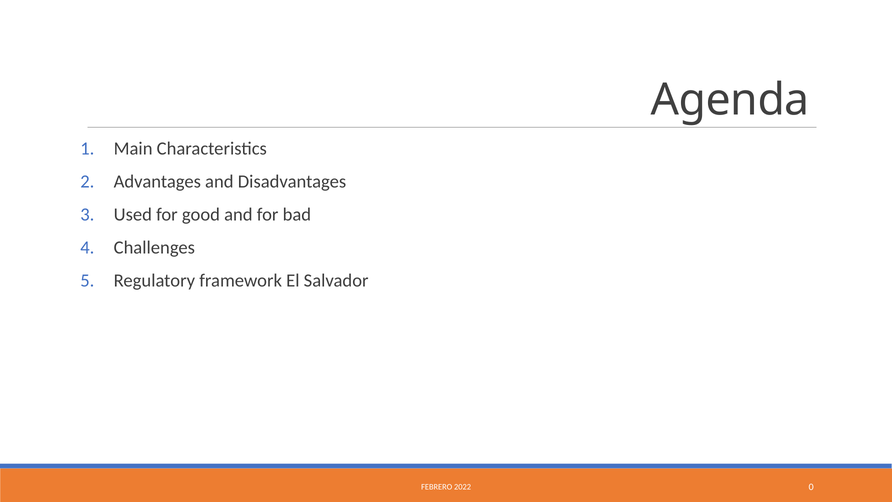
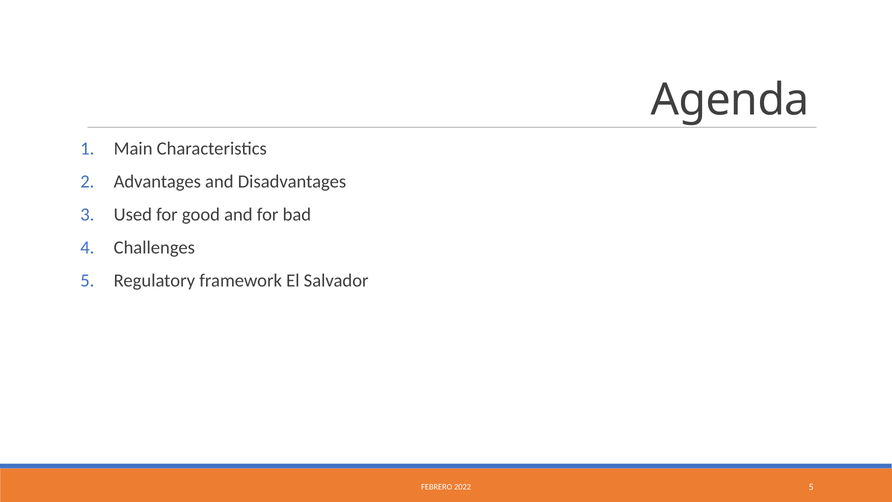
2022 0: 0 -> 5 (811, 487)
